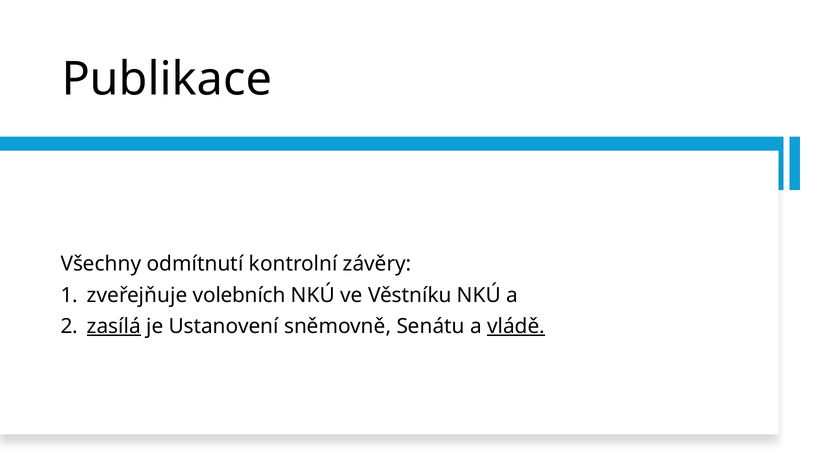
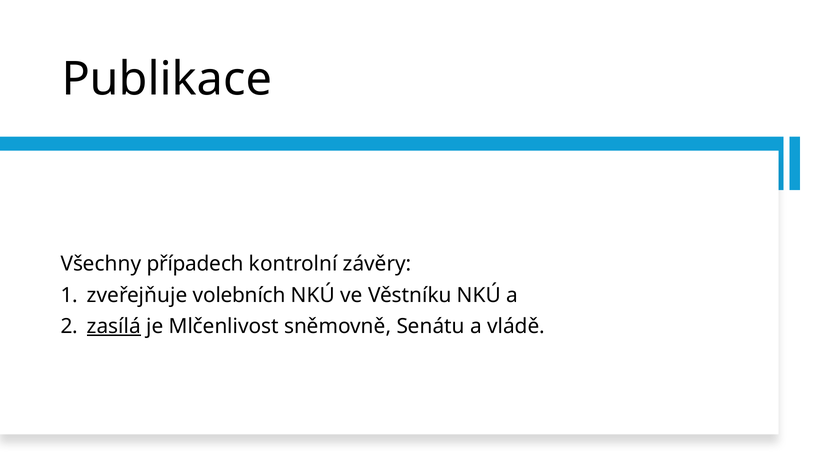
odmítnutí: odmítnutí -> případech (195, 264)
Ustanovení: Ustanovení -> Mlčenlivost (224, 326)
vládě underline: present -> none (516, 326)
